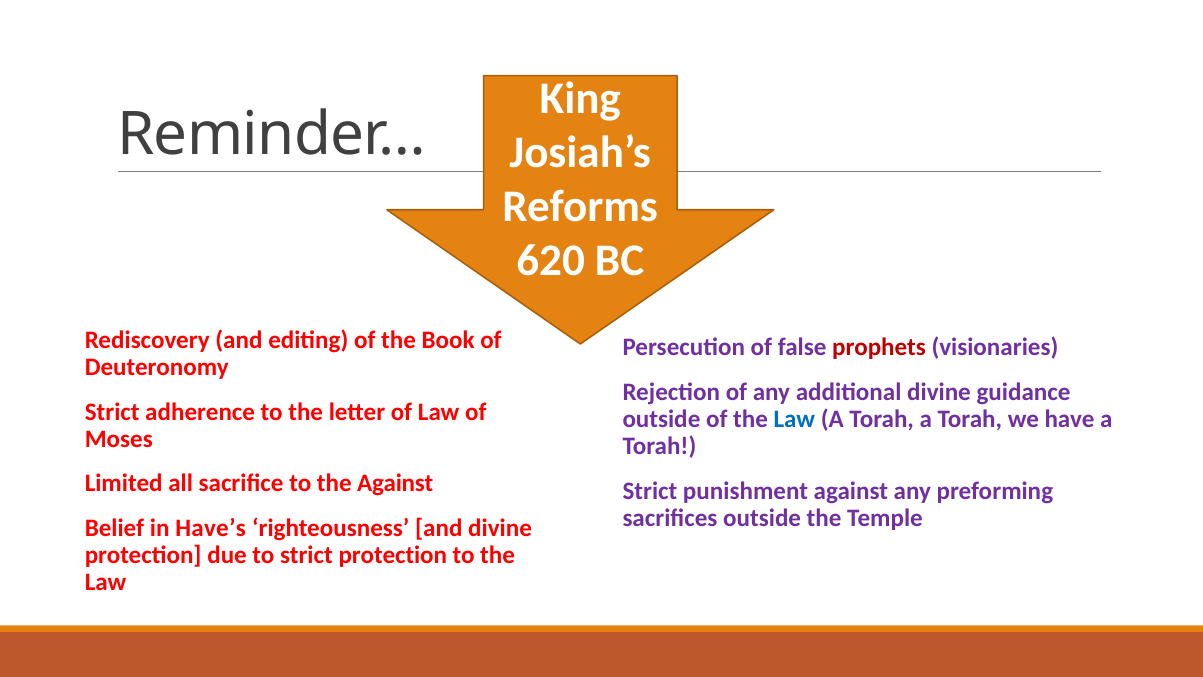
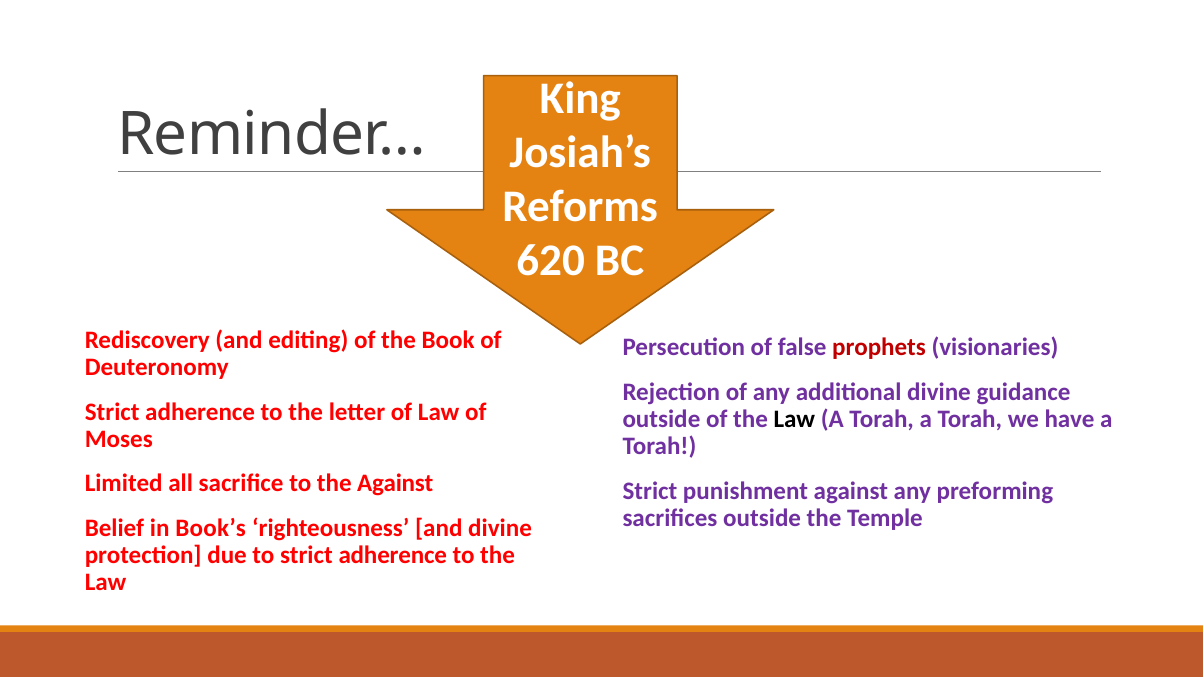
Law colour: blue -> black (794, 419)
Have’s: Have’s -> Book’s (211, 528)
to strict protection: protection -> adherence (393, 555)
